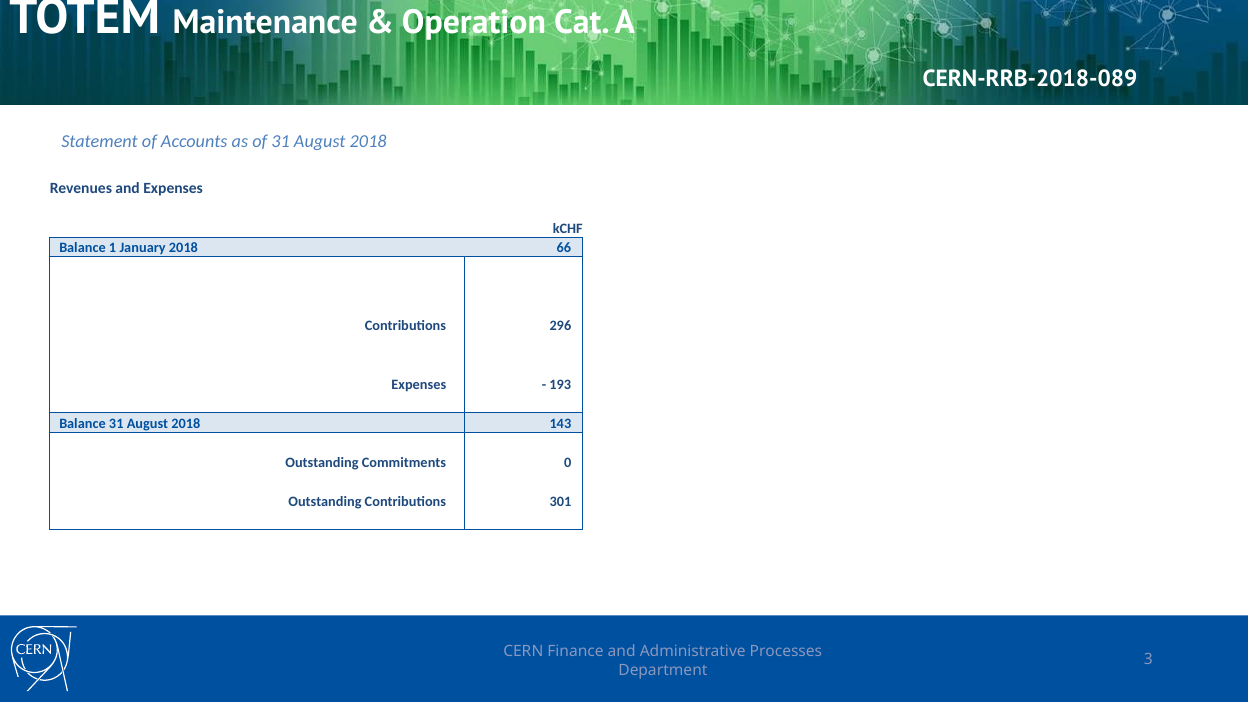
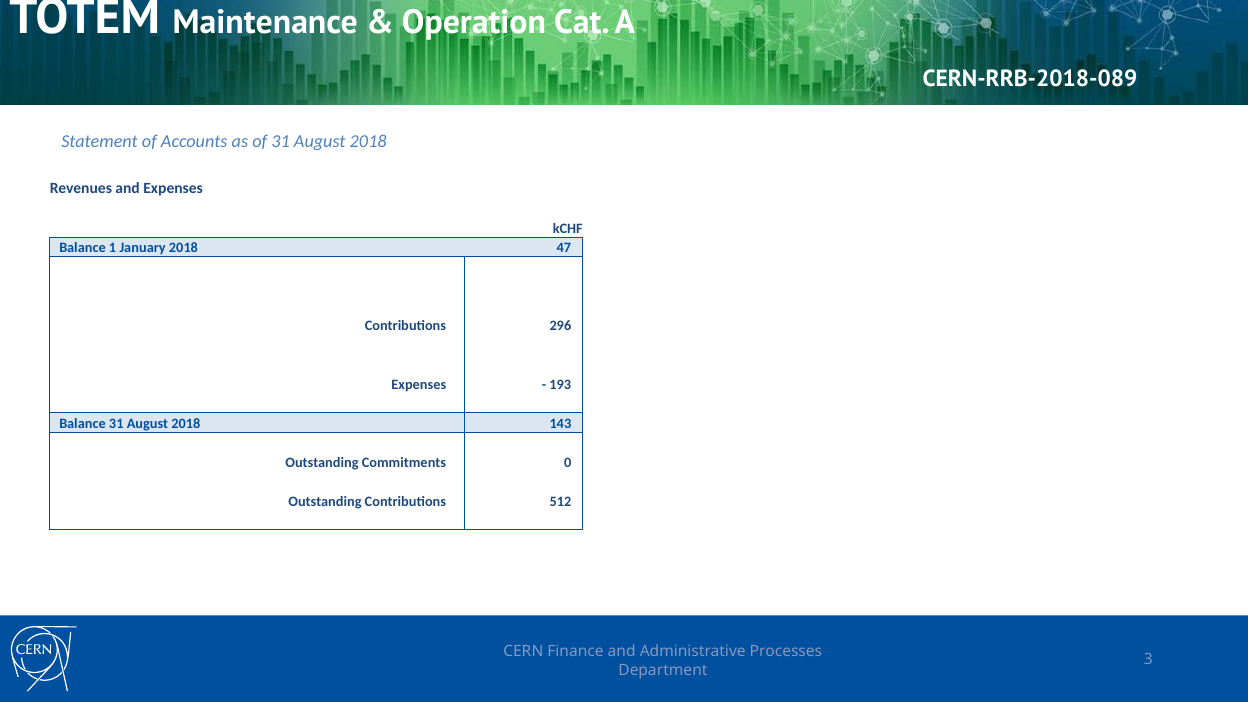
66: 66 -> 47 (564, 248)
301: 301 -> 512 (560, 502)
